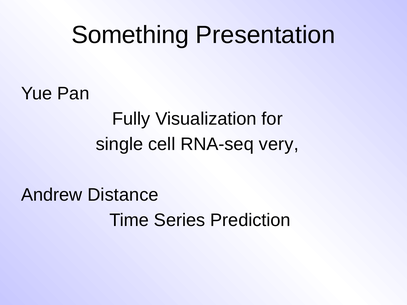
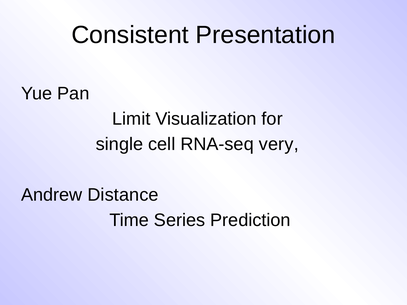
Something: Something -> Consistent (130, 35)
Fully: Fully -> Limit (131, 119)
